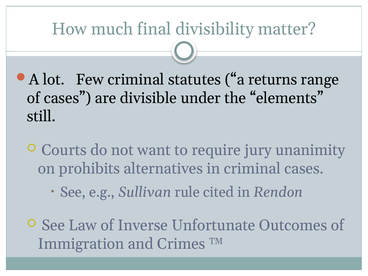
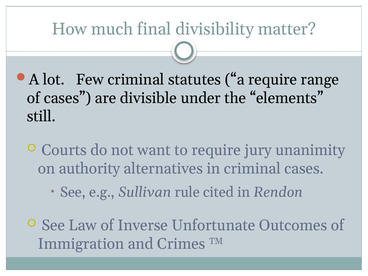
a returns: returns -> require (273, 80)
prohibits: prohibits -> authority (90, 168)
